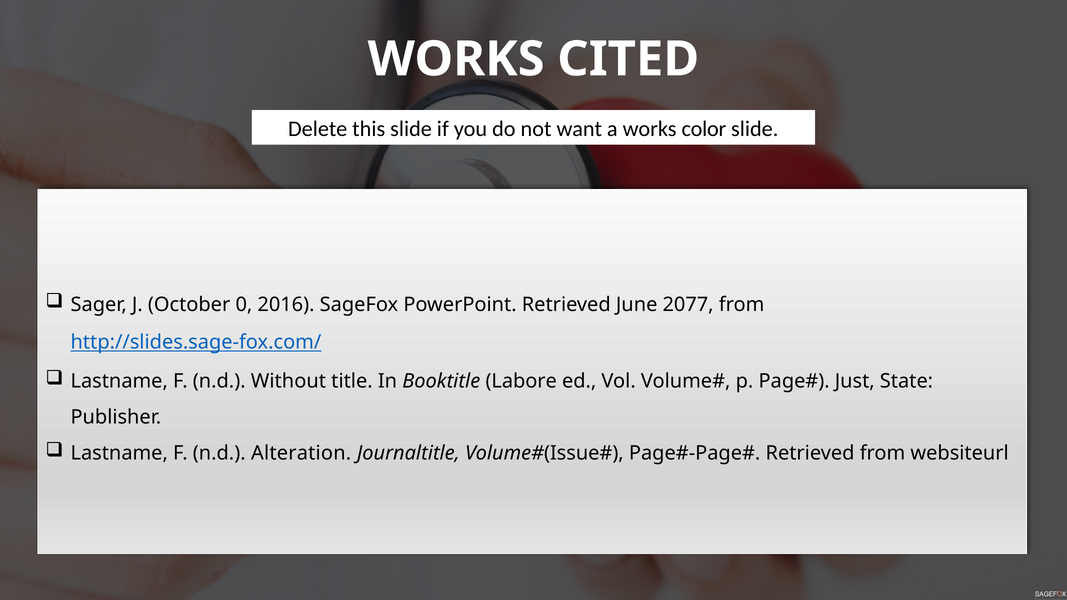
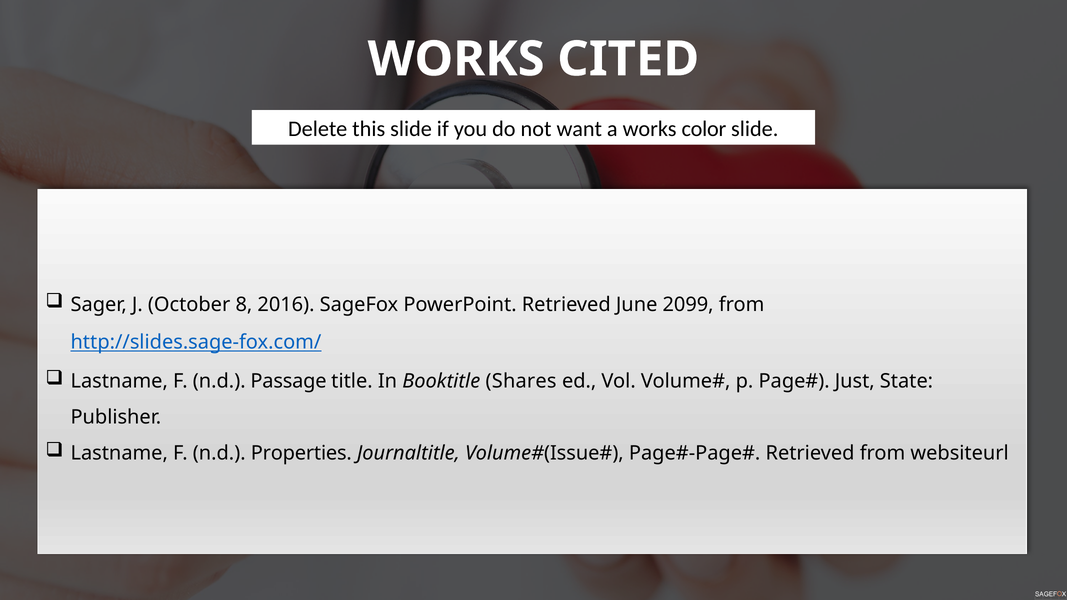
0: 0 -> 8 (244, 305)
2077: 2077 -> 2099 (688, 305)
Without: Without -> Passage (289, 381)
Labore: Labore -> Shares (521, 381)
Alteration: Alteration -> Properties (301, 453)
